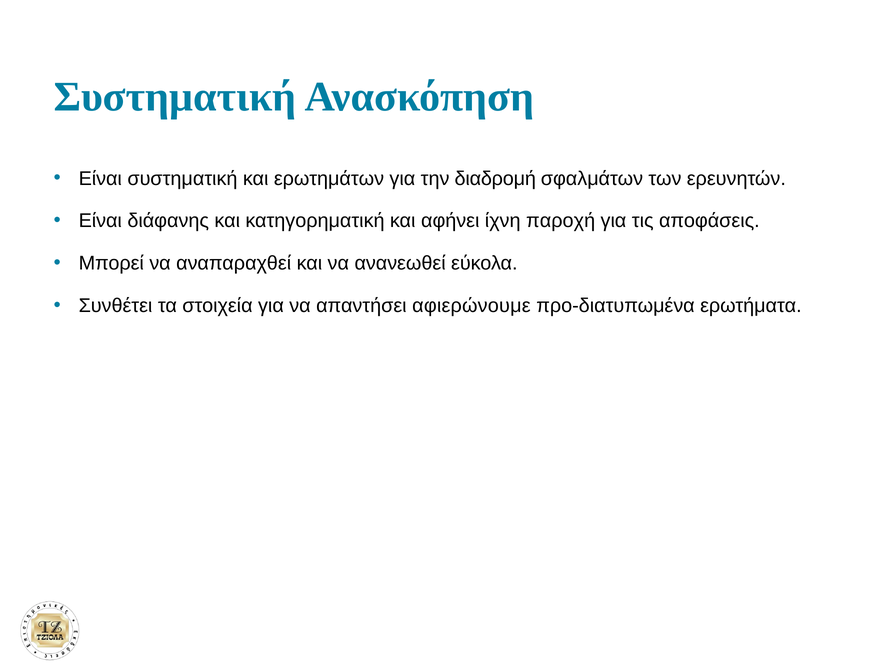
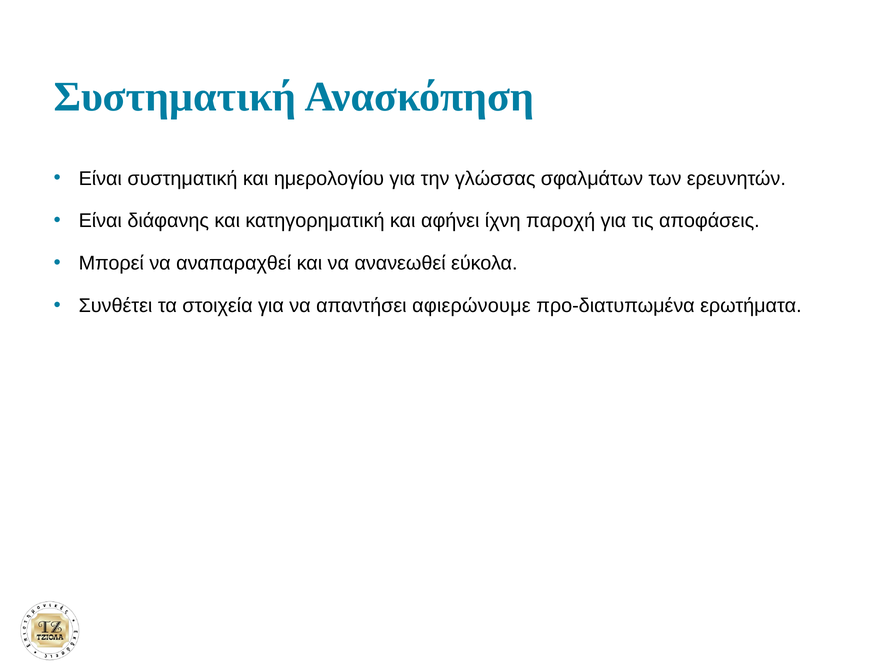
ερωτημάτων: ερωτημάτων -> ημερολογίου (329, 179)
διαδρομή: διαδρομή -> γλώσσας (495, 179)
